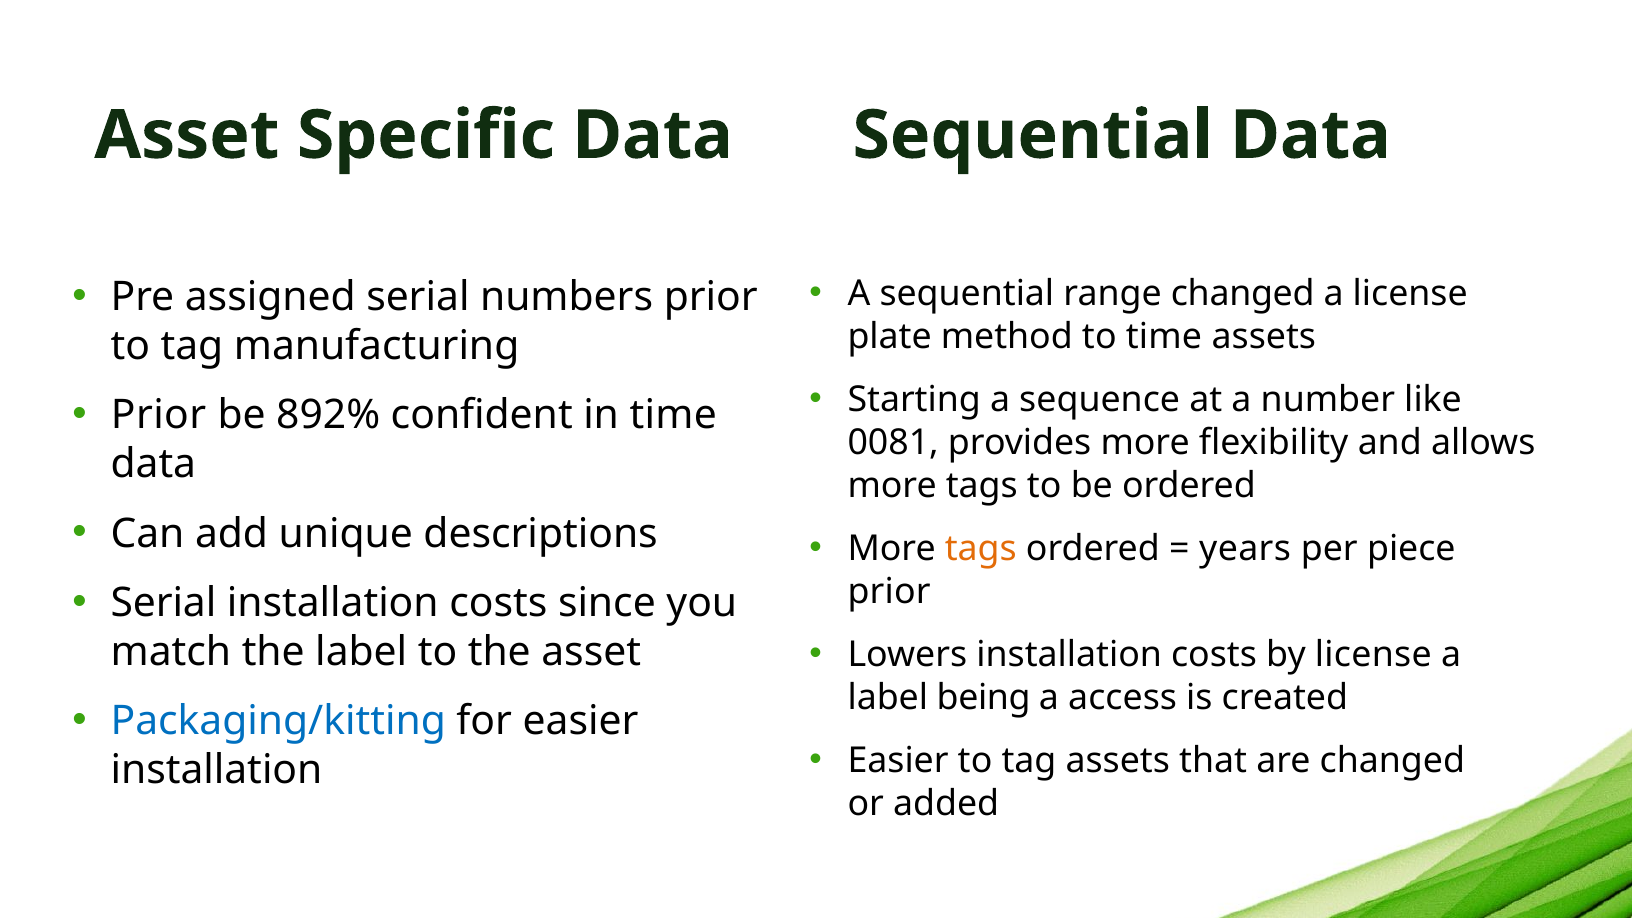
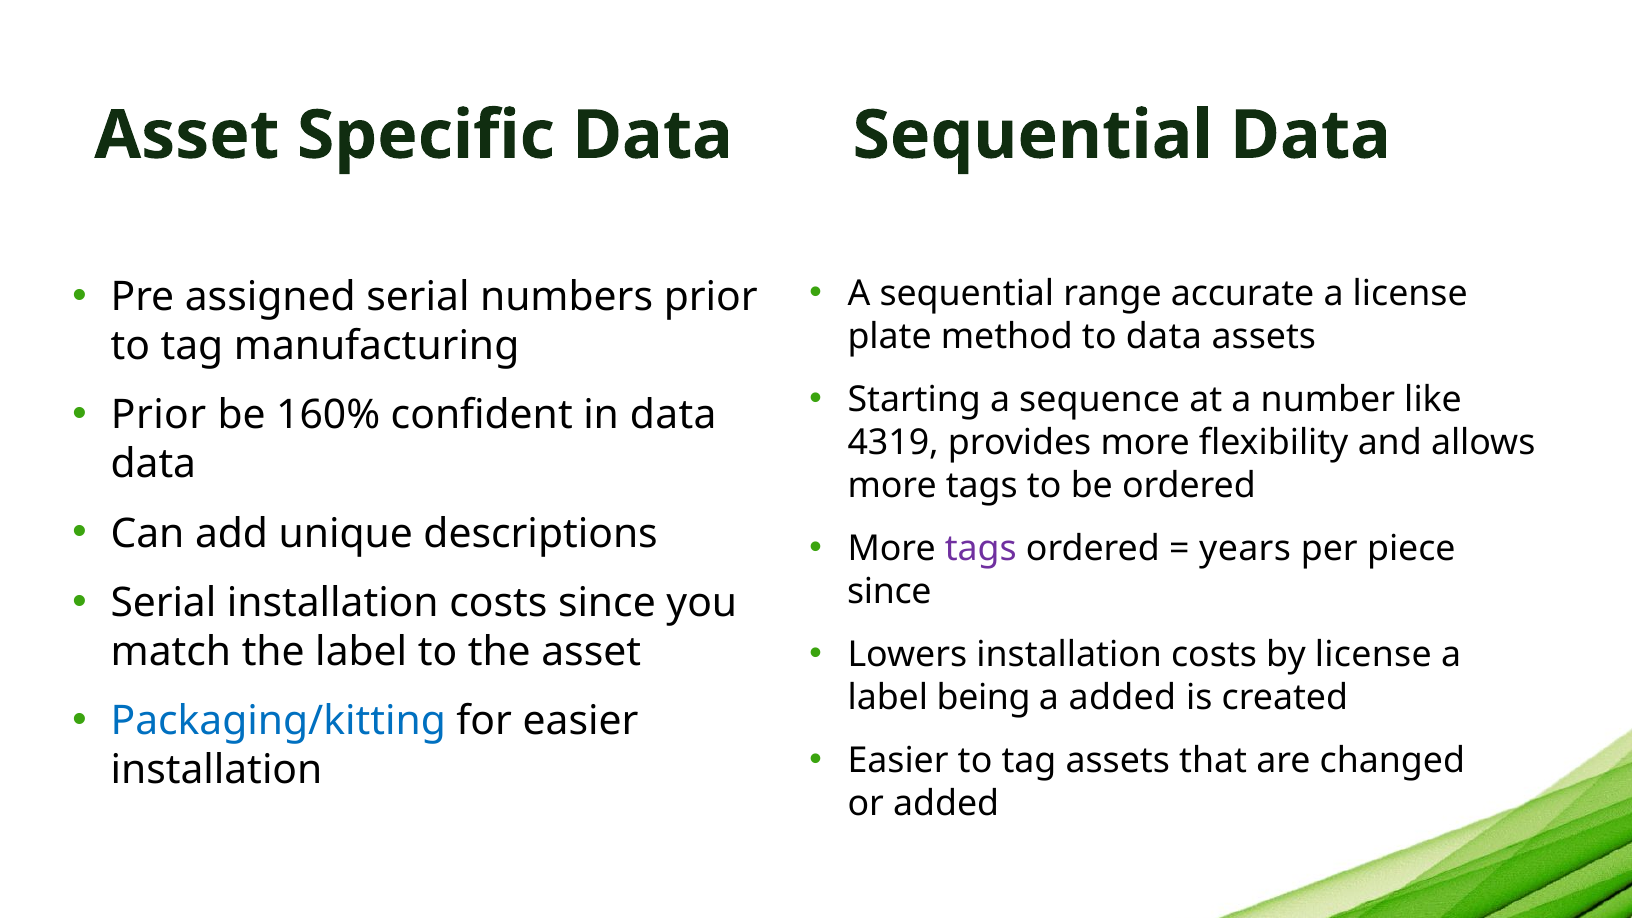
range changed: changed -> accurate (1243, 294)
to time: time -> data (1164, 337)
892%: 892% -> 160% (328, 415)
in time: time -> data (673, 415)
0081: 0081 -> 4319 (893, 443)
tags colour: orange -> purple (981, 549)
prior: prior -> since (889, 592)
a access: access -> added (1122, 698)
